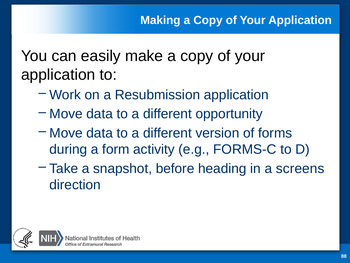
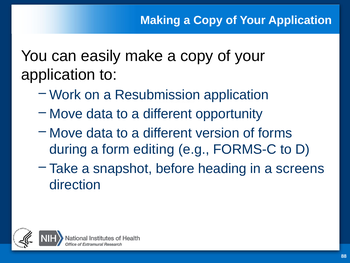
activity: activity -> editing (154, 149)
